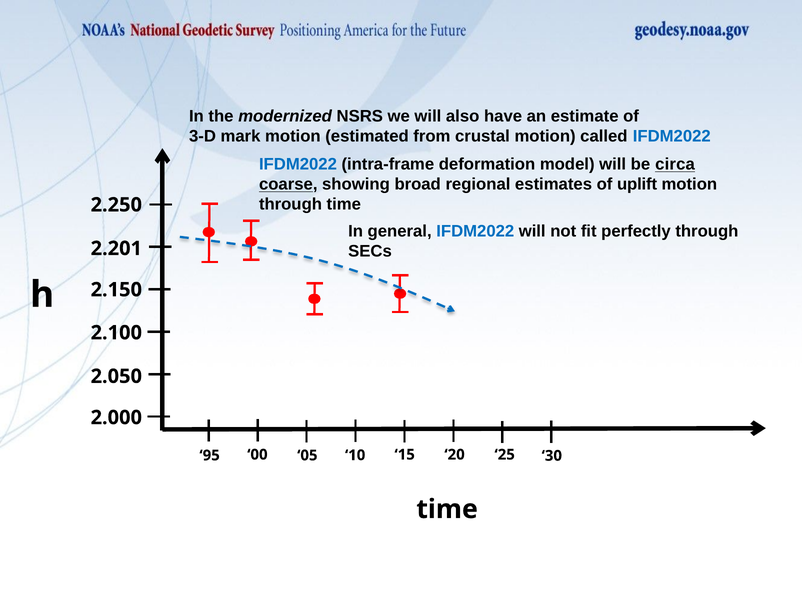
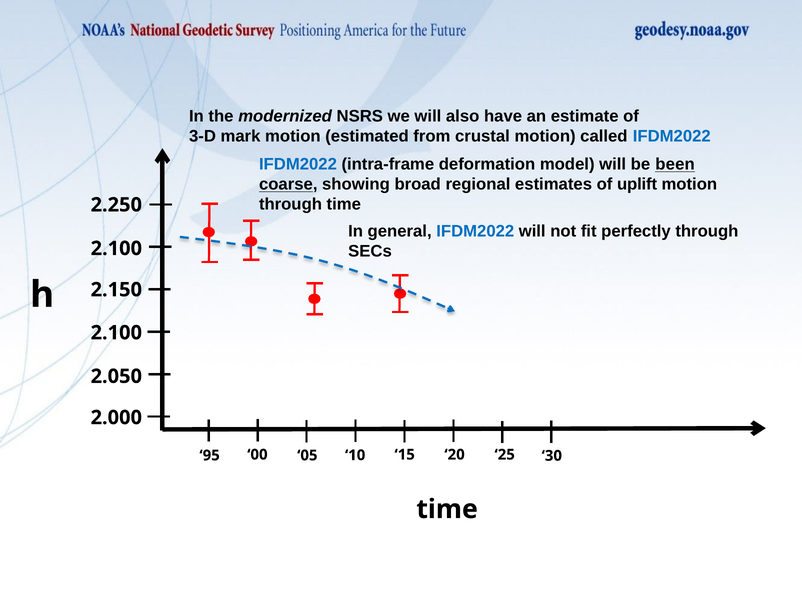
circa: circa -> been (675, 164)
2.201: 2.201 -> 2.100 (116, 249)
